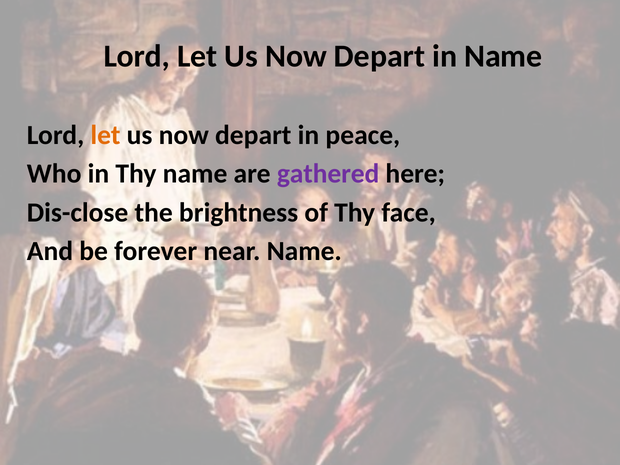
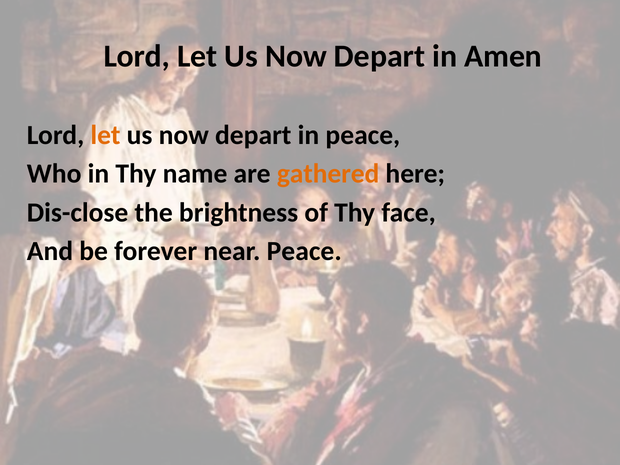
in Name: Name -> Amen (503, 56)
gathered colour: purple -> orange (328, 174)
near Name: Name -> Peace (304, 251)
